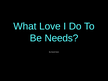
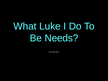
Love: Love -> Luke (50, 26)
